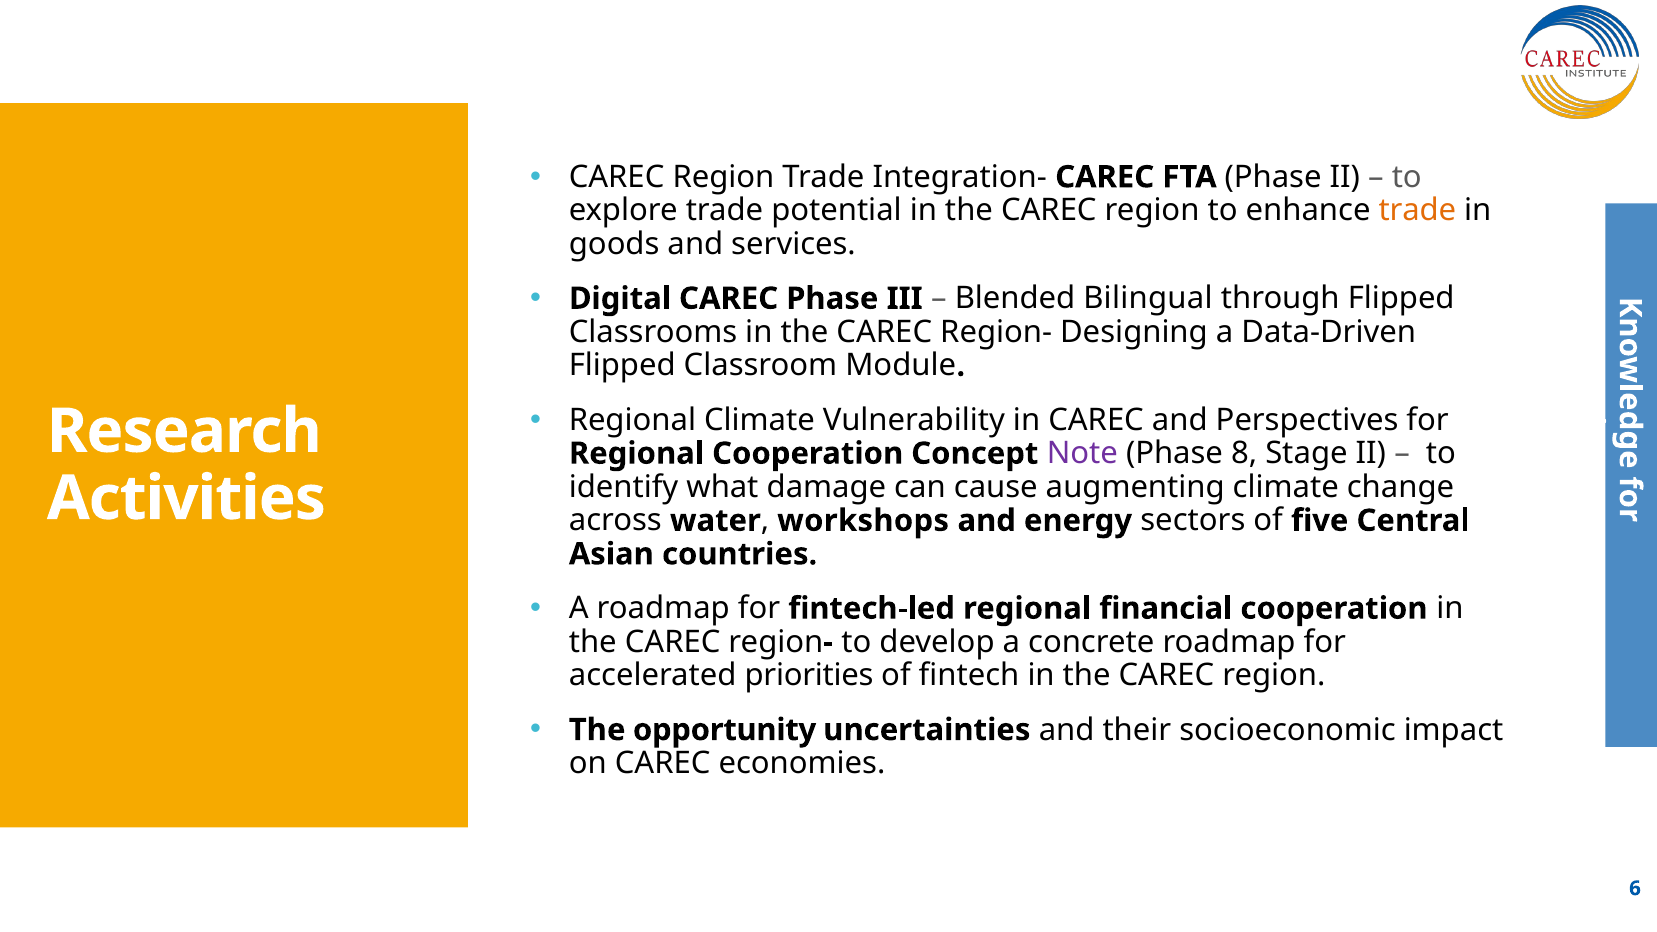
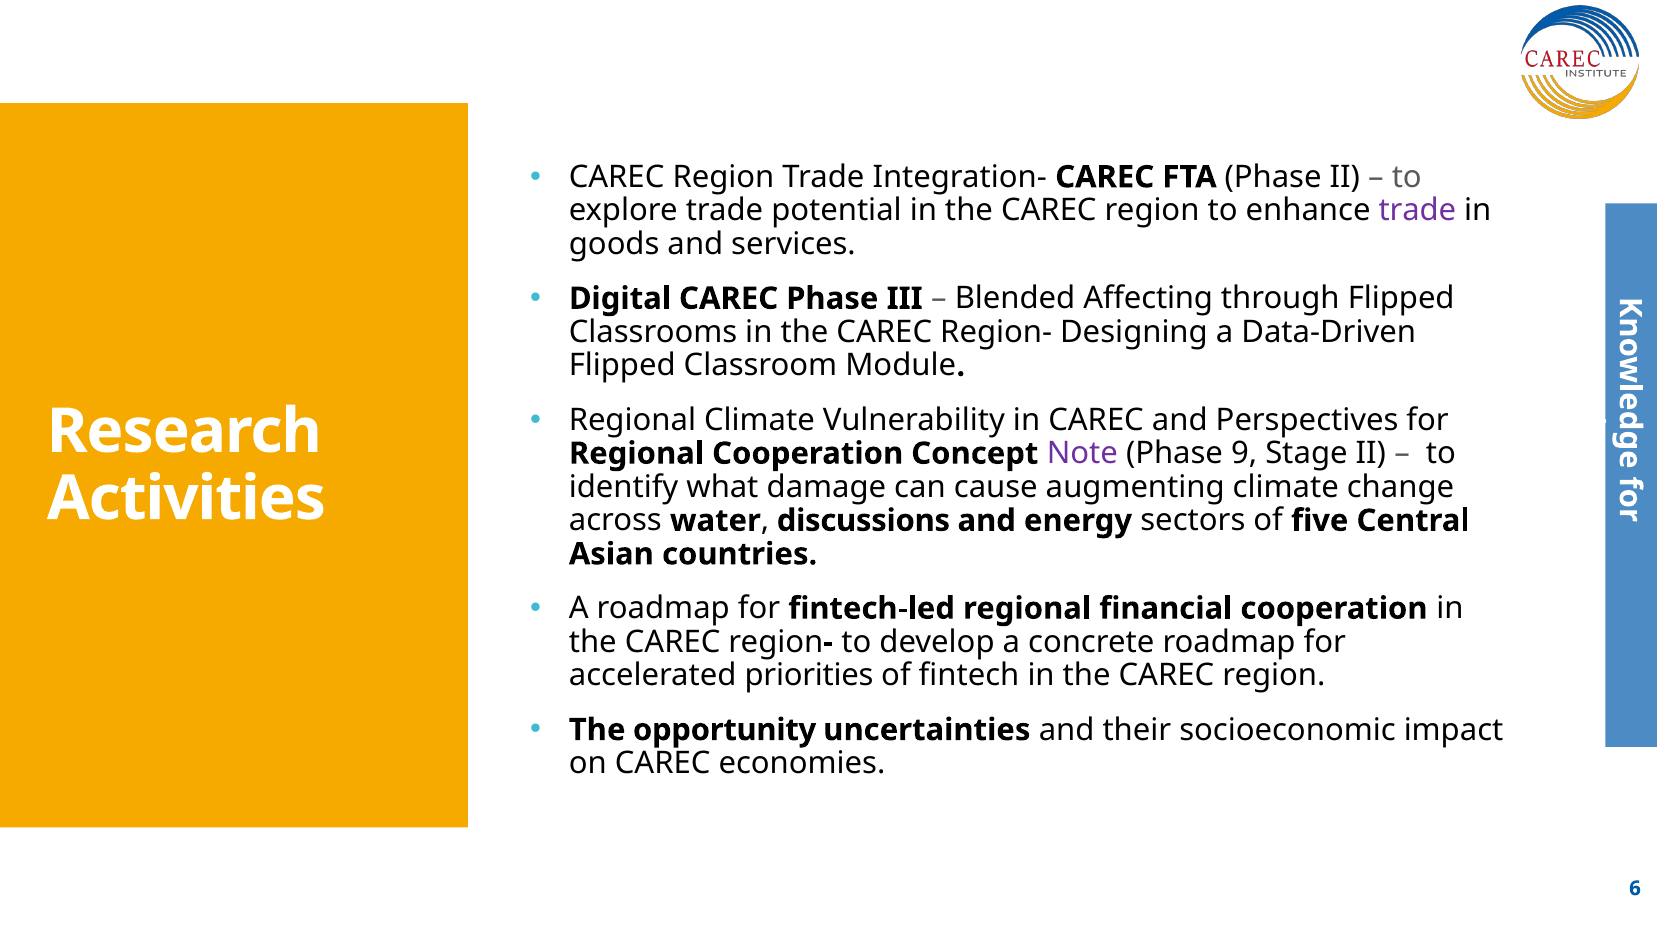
trade colour: orange -> purple (1417, 211)
Bilingual: Bilingual -> Affecting (1148, 299)
8: 8 -> 9 (1244, 454)
workshops: workshops -> discussions (863, 521)
